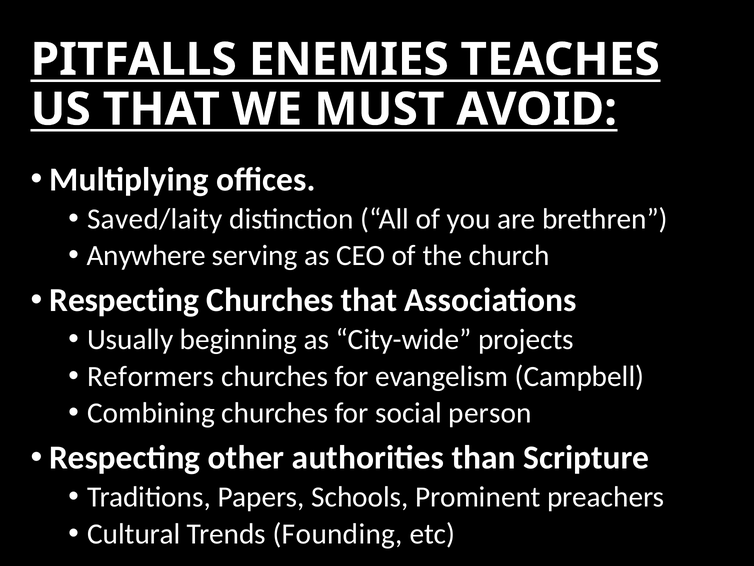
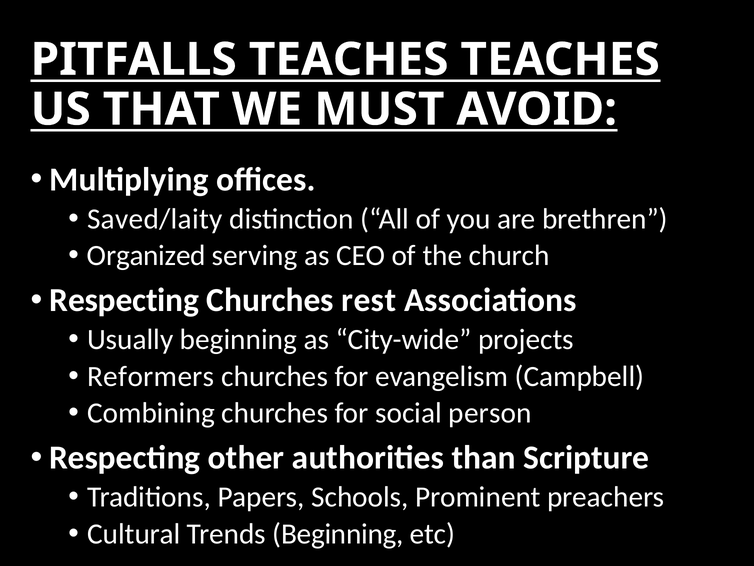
PITFALLS ENEMIES: ENEMIES -> TEACHES (349, 60)
Anywhere: Anywhere -> Organized (146, 256)
Churches that: that -> rest (369, 300)
Trends Founding: Founding -> Beginning (338, 533)
